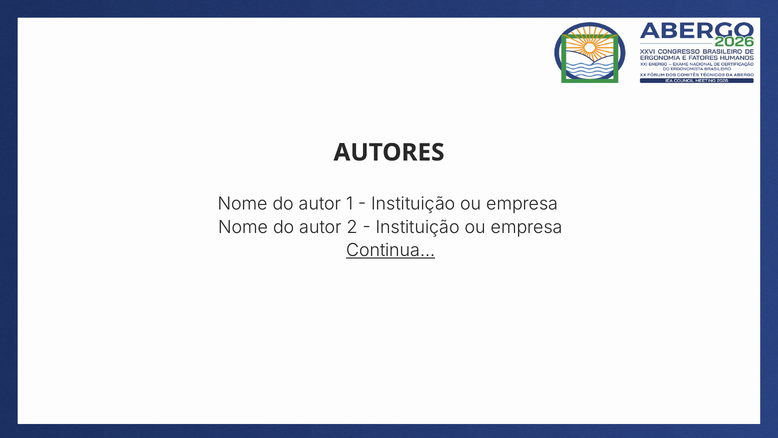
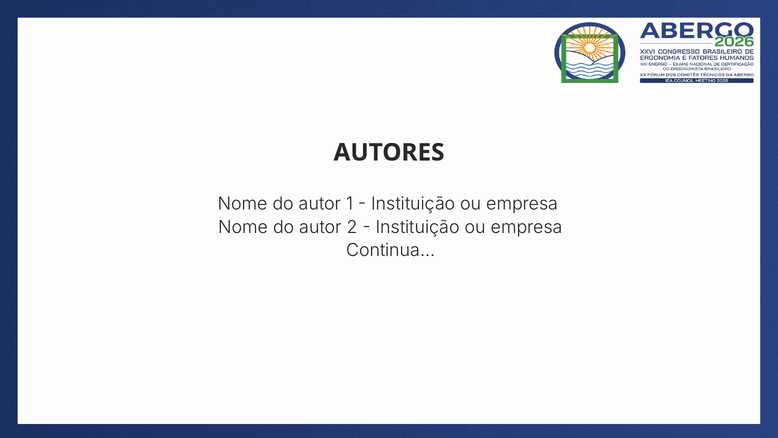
Continua underline: present -> none (391, 250)
